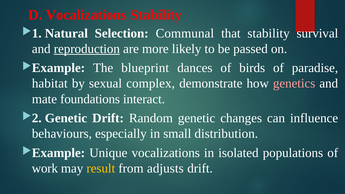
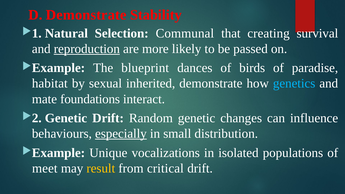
D Vocalizations: Vocalizations -> Demonstrate (86, 15)
that stability: stability -> creating (269, 33)
complex: complex -> inherited (151, 84)
genetics colour: pink -> light blue (294, 84)
especially underline: none -> present (121, 134)
work: work -> meet (45, 168)
adjusts: adjusts -> critical (165, 168)
